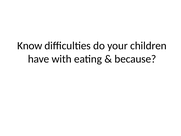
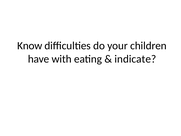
because: because -> indicate (135, 59)
